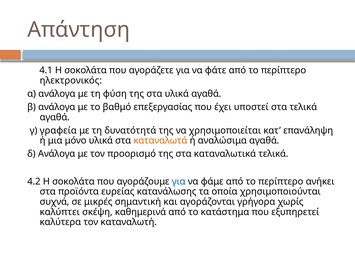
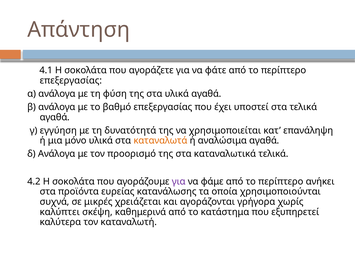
ηλεκτρονικός: ηλεκτρονικός -> επεξεργασίας (71, 80)
γραφεία: γραφεία -> εγγύηση (58, 130)
για colour: blue -> purple (179, 181)
σημαντική: σημαντική -> χρειάζεται (138, 201)
